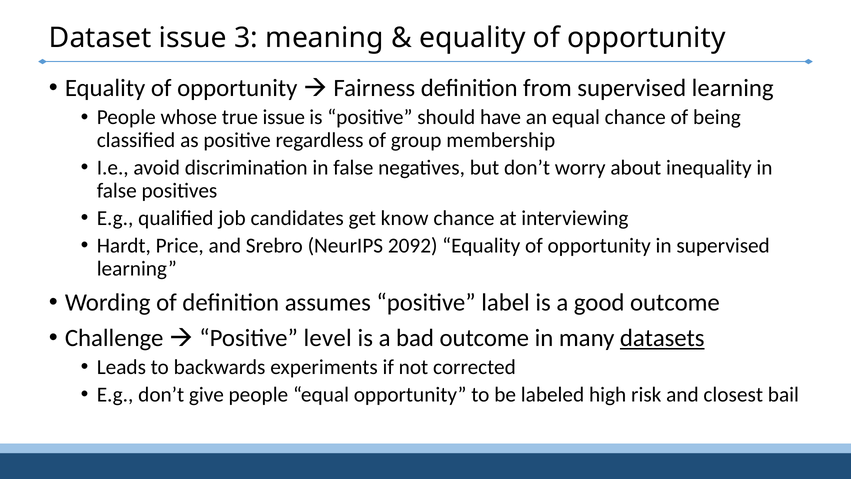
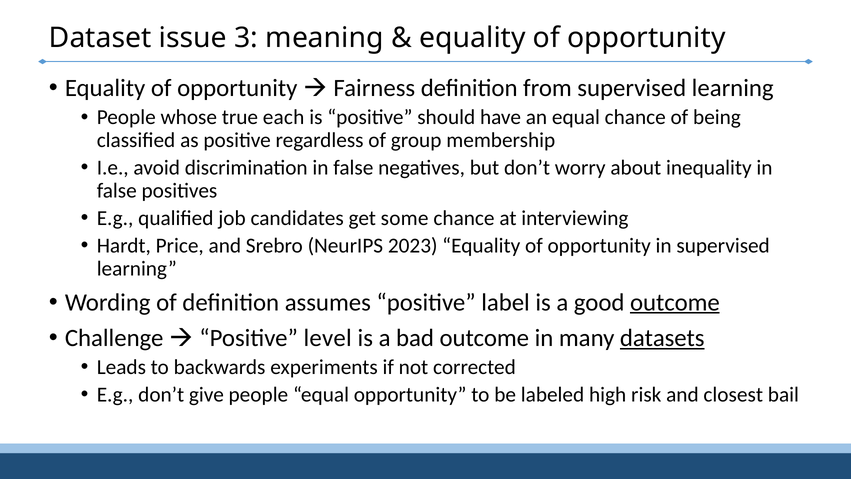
true issue: issue -> each (284, 117)
know: know -> some (405, 218)
2092: 2092 -> 2023 (413, 245)
outcome underline: none -> present (675, 302)
